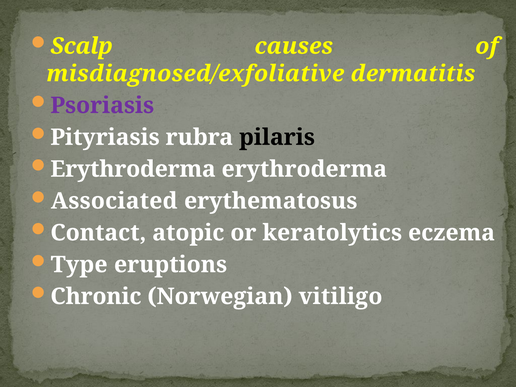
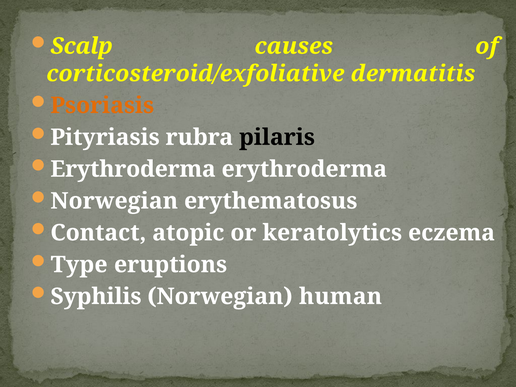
misdiagnosed/exfoliative: misdiagnosed/exfoliative -> corticosteroid/exfoliative (195, 74)
Psoriasis colour: purple -> orange (102, 105)
Associated: Associated -> Norwegian (114, 201)
Chronic: Chronic -> Syphilis (96, 296)
vitiligo: vitiligo -> human (340, 296)
